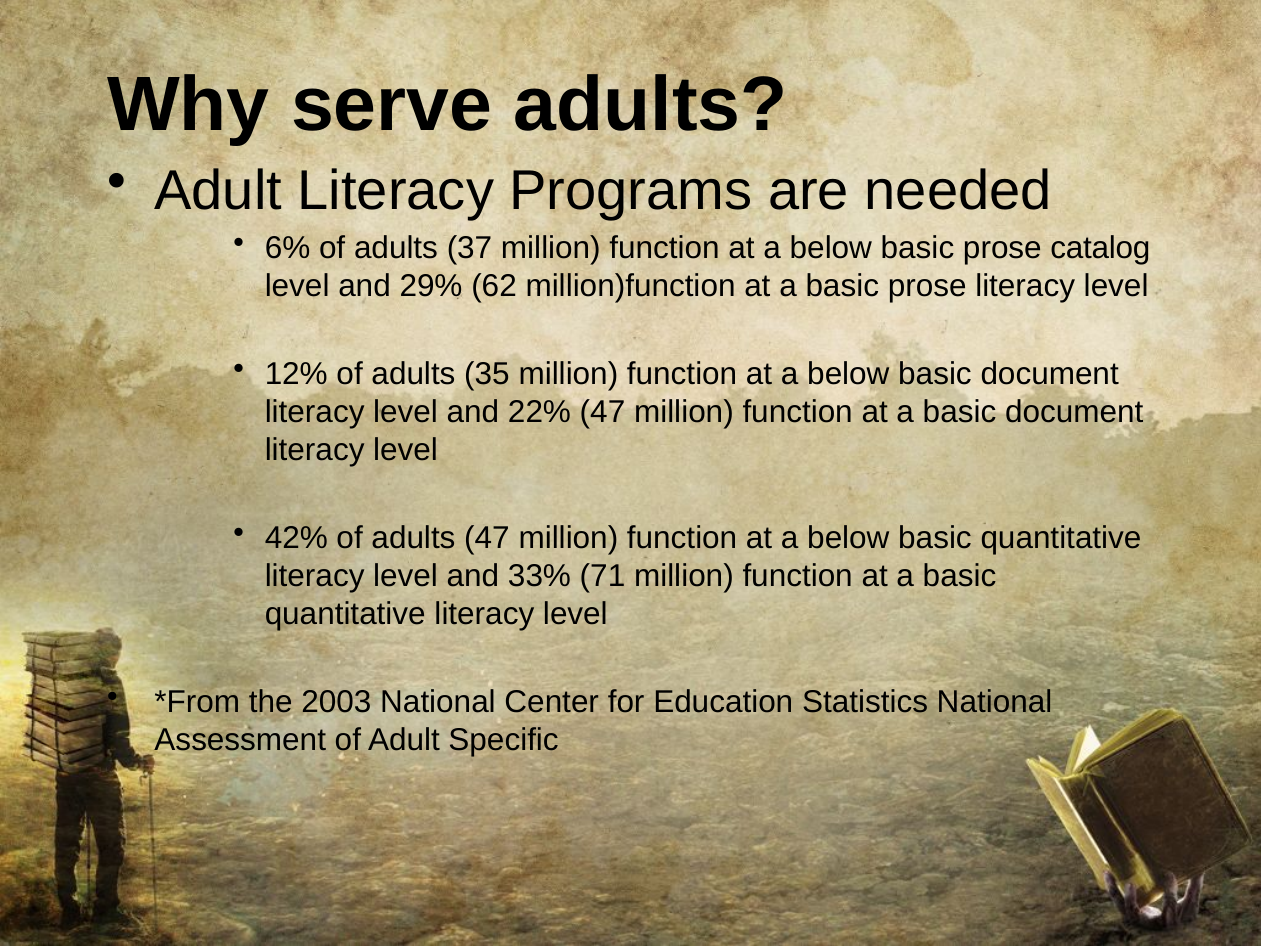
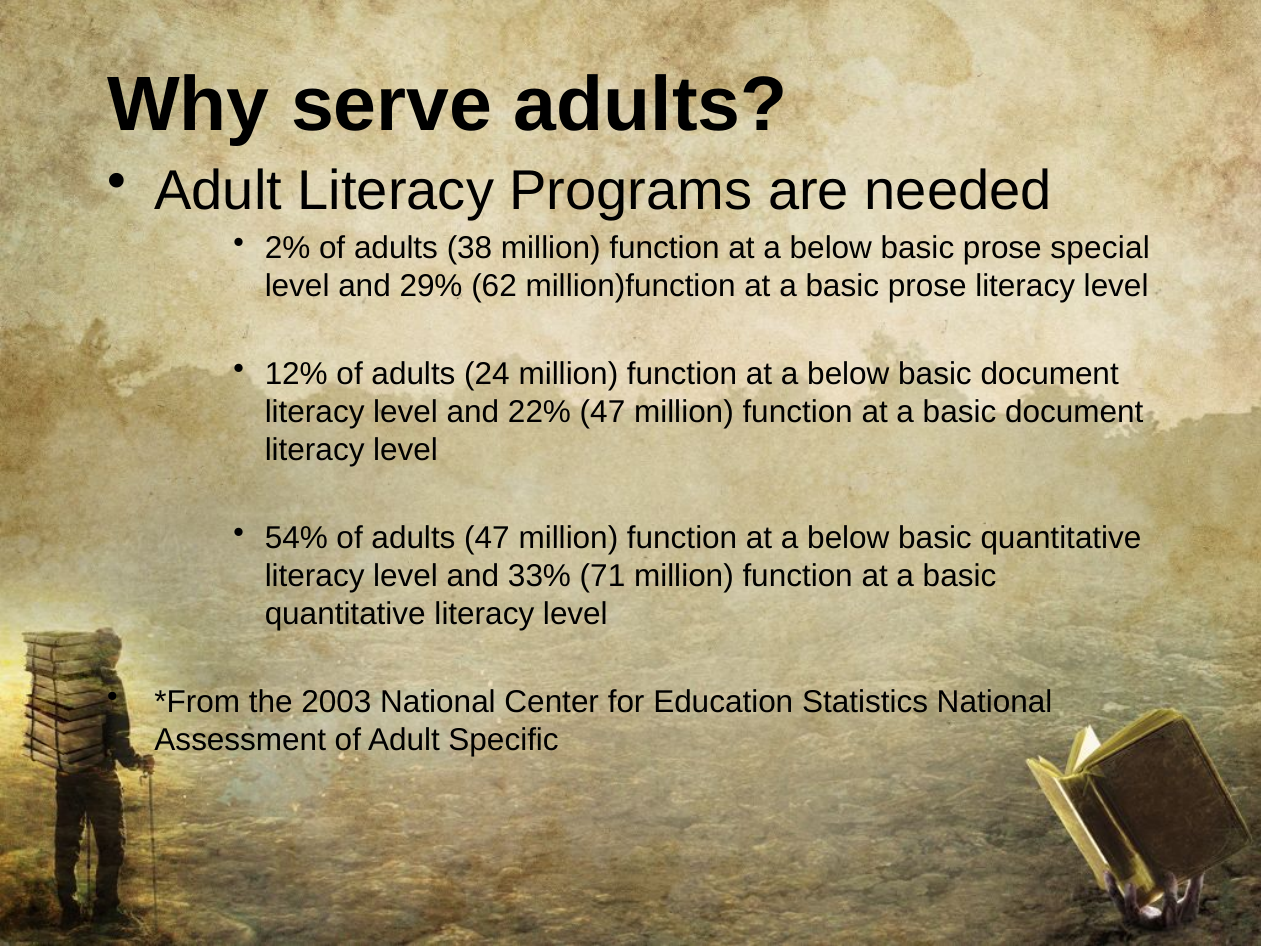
6%: 6% -> 2% (288, 248)
37: 37 -> 38 (470, 248)
catalog: catalog -> special (1100, 248)
35: 35 -> 24 (487, 374)
42%: 42% -> 54% (296, 538)
